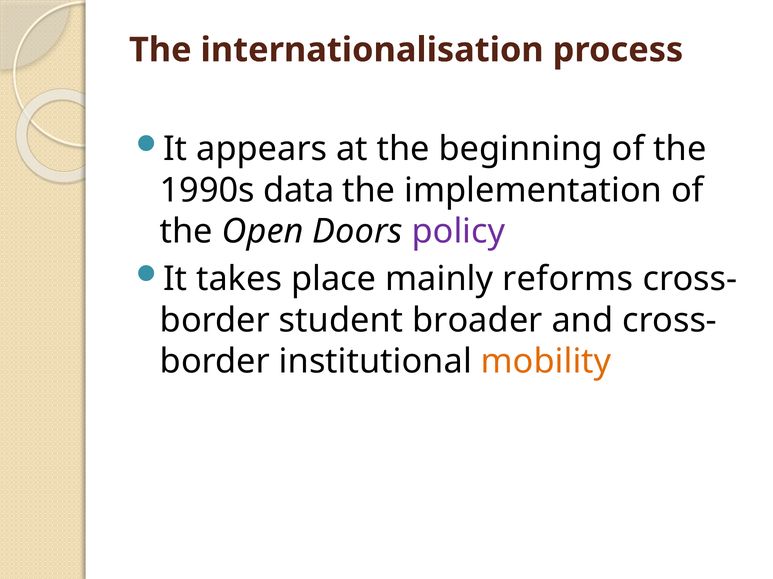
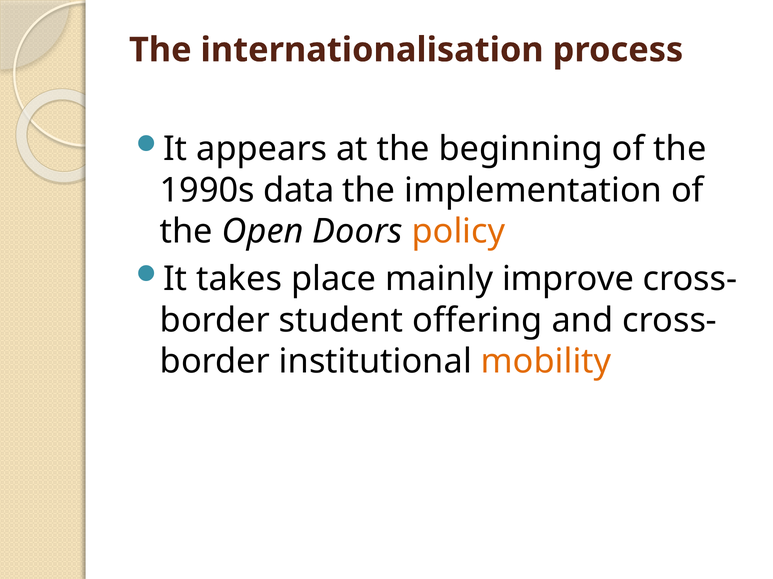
policy colour: purple -> orange (459, 232)
reforms: reforms -> improve (568, 279)
broader: broader -> offering (477, 321)
